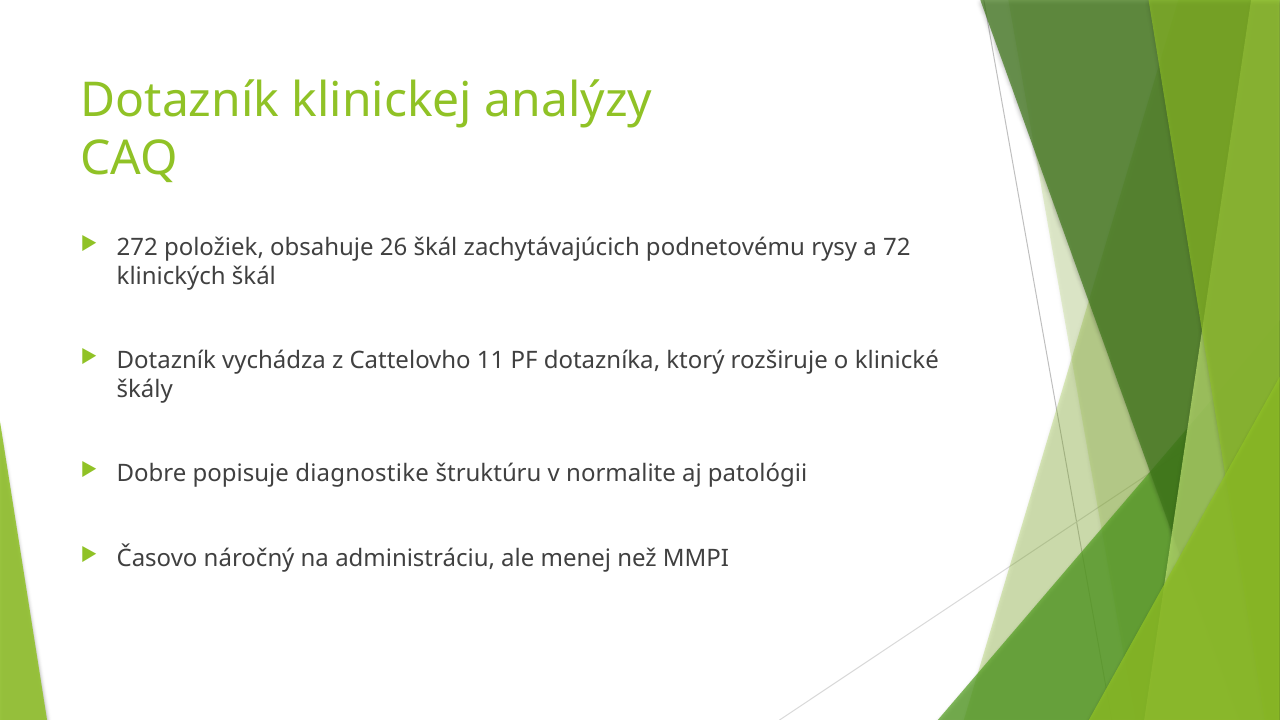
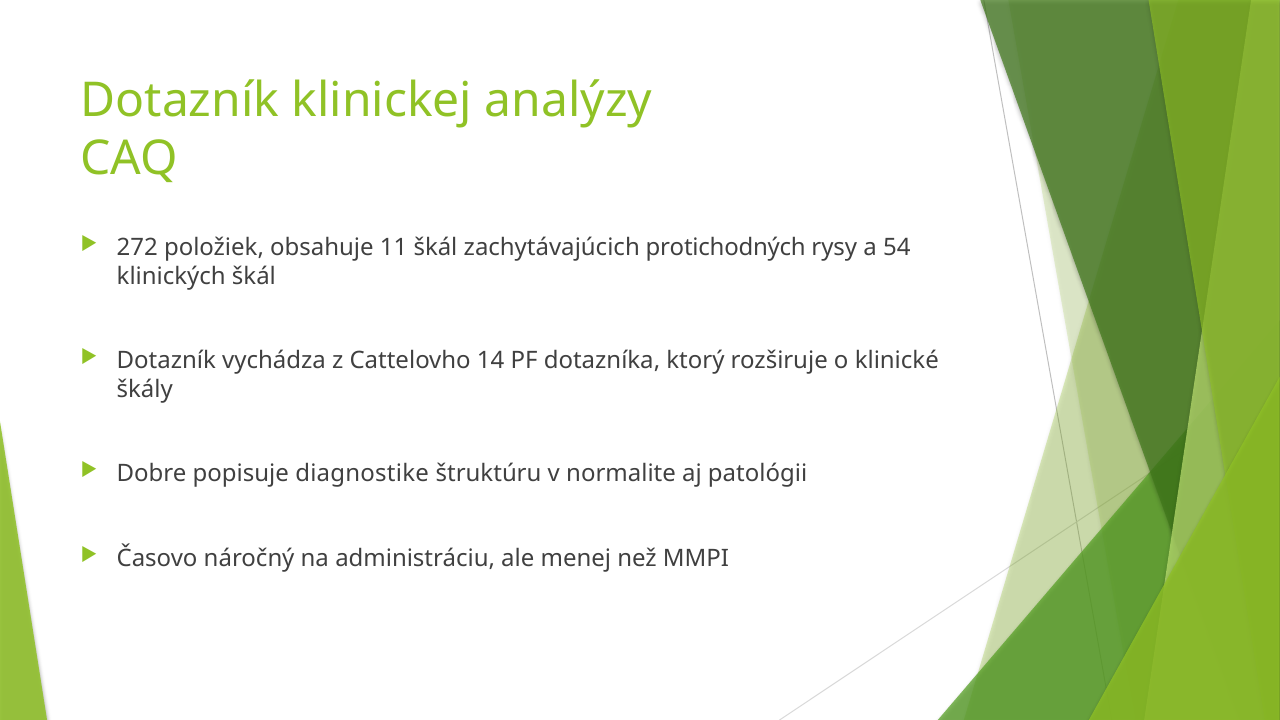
26: 26 -> 11 (394, 248)
podnetovému: podnetovému -> protichodných (726, 248)
72: 72 -> 54 (897, 248)
11: 11 -> 14 (491, 361)
